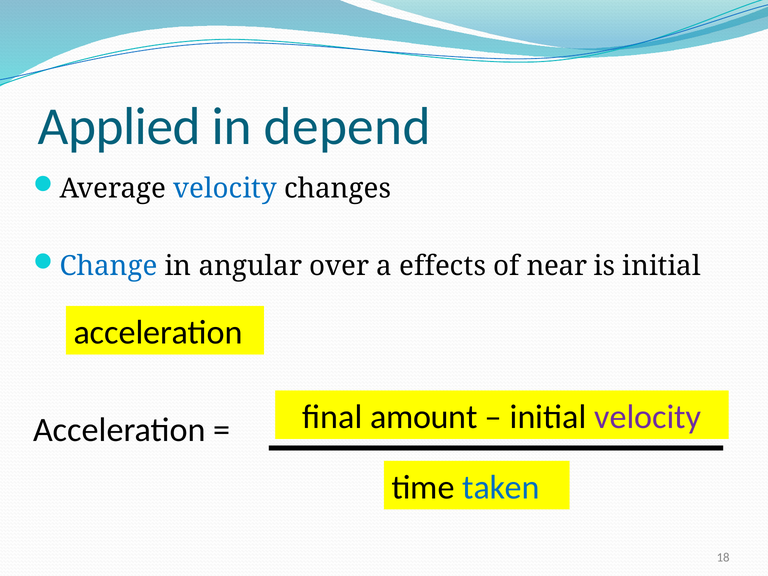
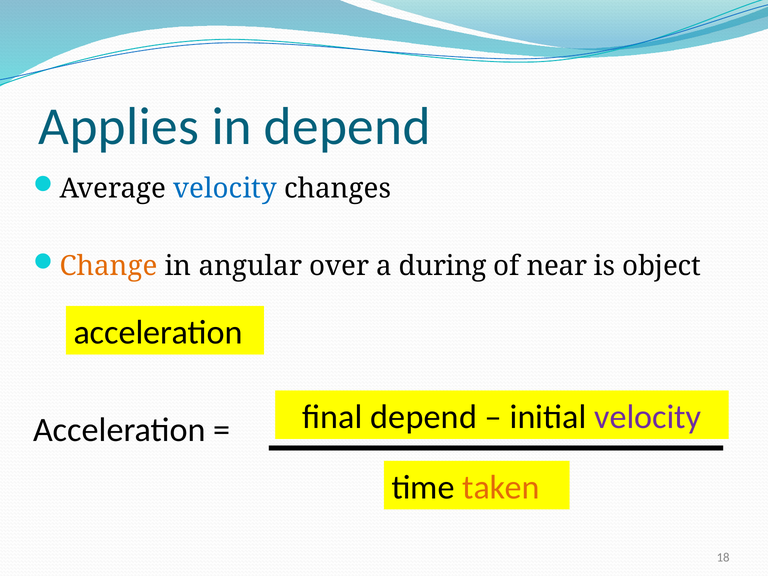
Applied: Applied -> Applies (119, 127)
Change colour: blue -> orange (108, 266)
effects: effects -> during (443, 266)
is initial: initial -> object (662, 266)
final amount: amount -> depend (424, 417)
taken colour: blue -> orange (501, 487)
